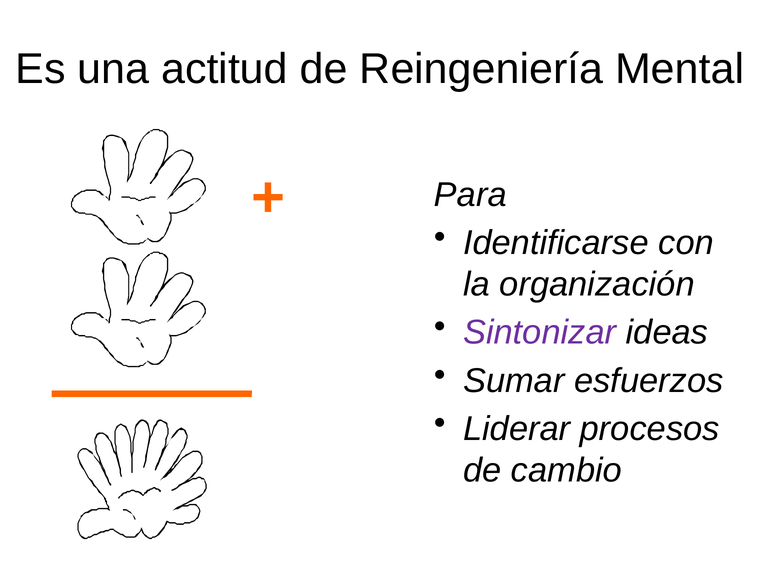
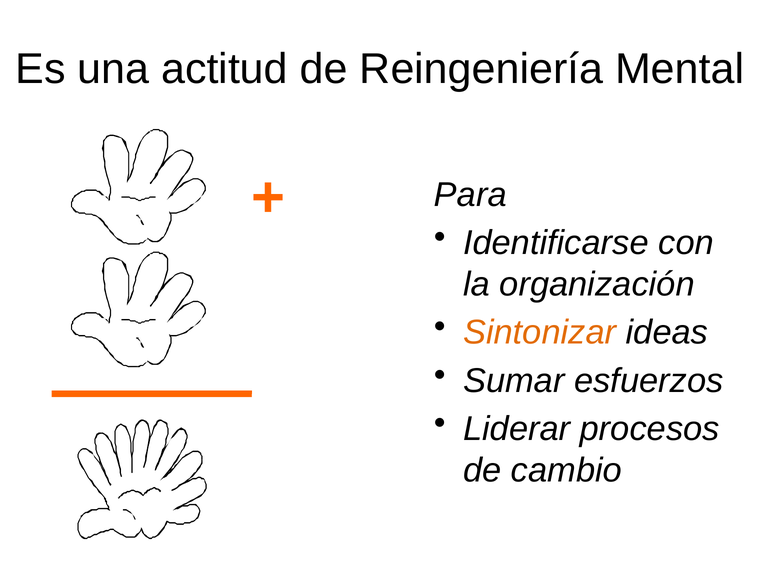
Sintonizar colour: purple -> orange (540, 333)
